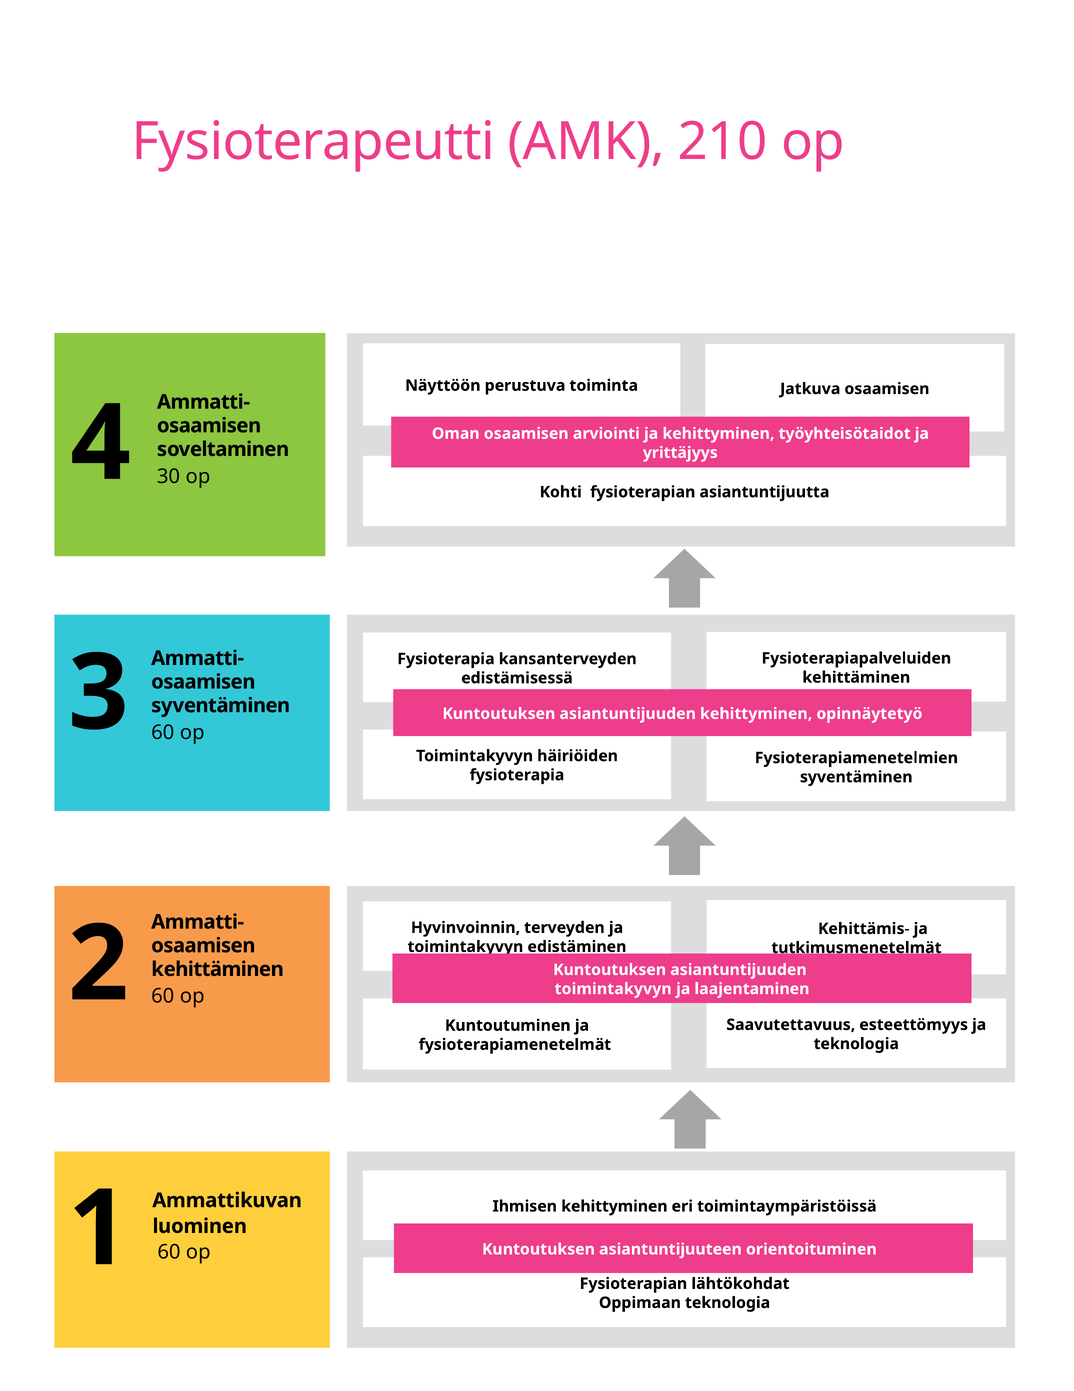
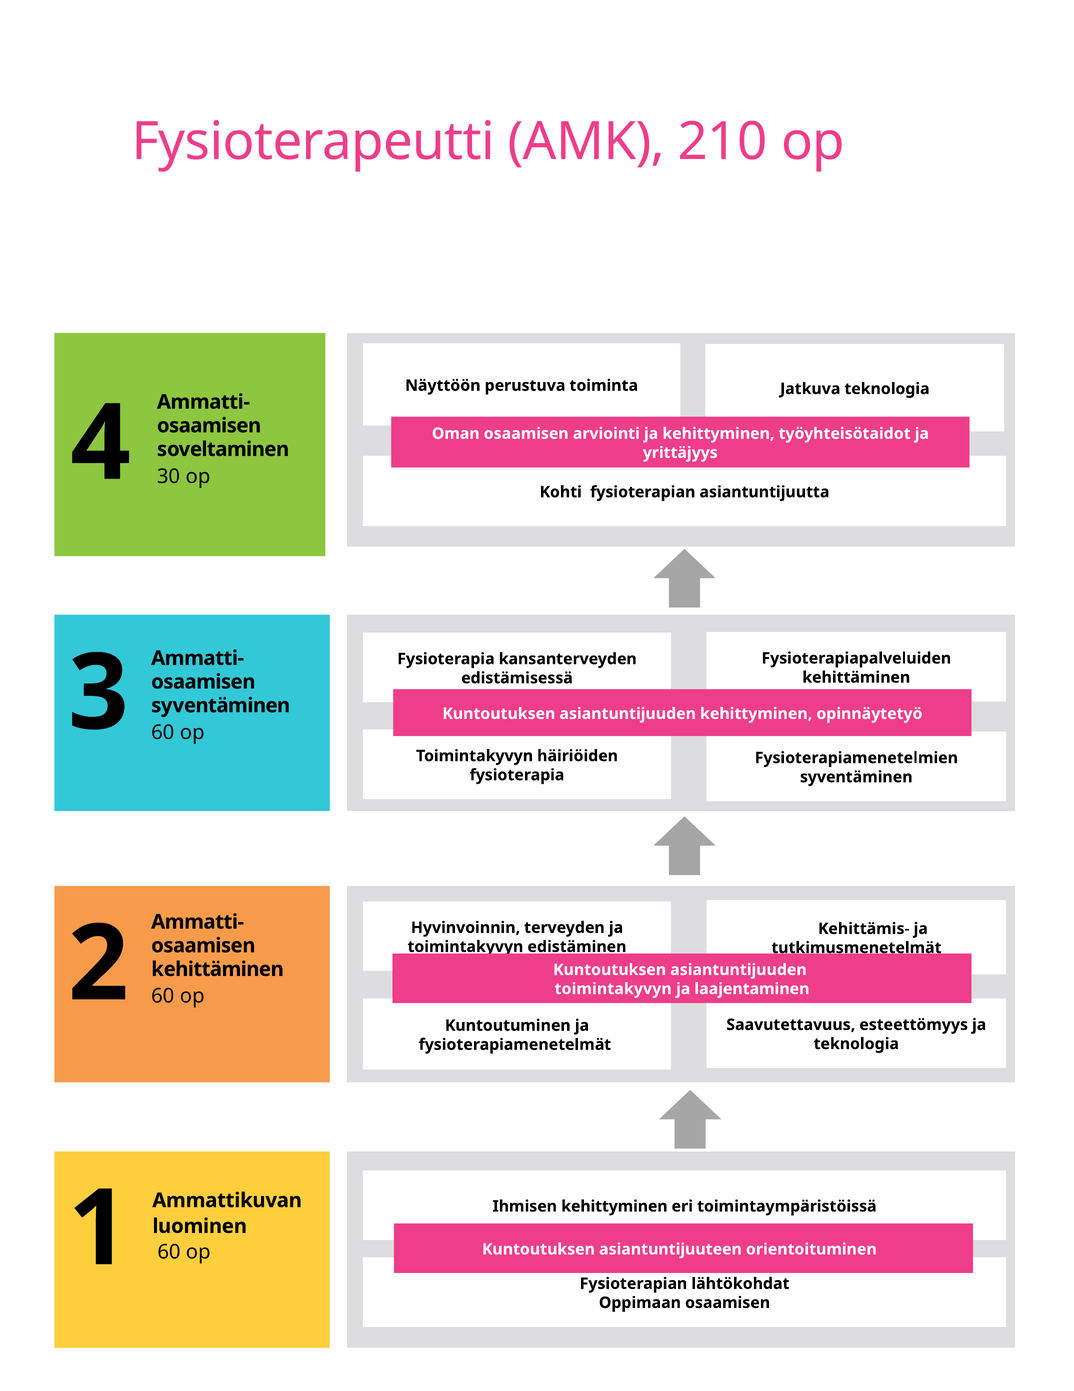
Jatkuva osaamisen: osaamisen -> teknologia (887, 389)
Oppimaan teknologia: teknologia -> osaamisen (728, 1302)
